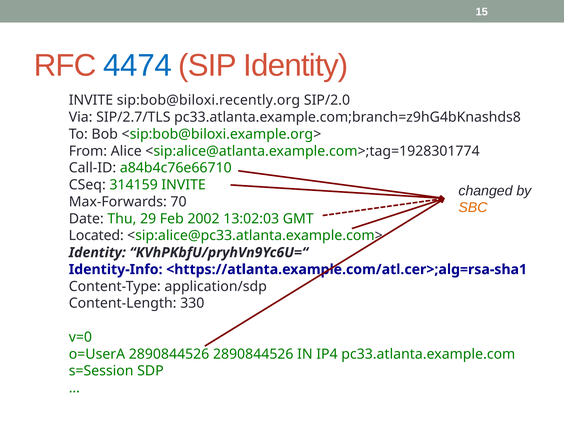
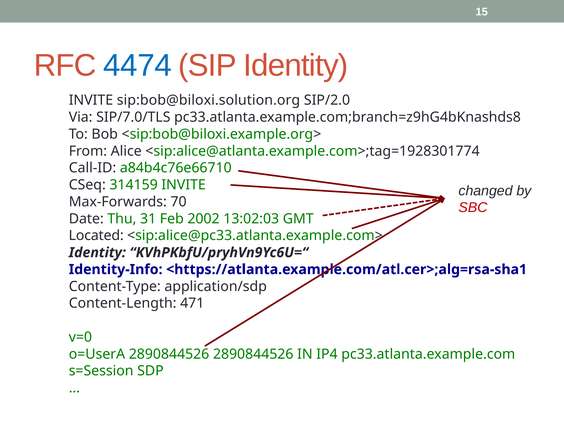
sip:bob@biloxi.recently.org: sip:bob@biloxi.recently.org -> sip:bob@biloxi.solution.org (208, 100)
SIP/2.7/TLS: SIP/2.7/TLS -> SIP/7.0/TLS (133, 117)
SBC colour: orange -> red (473, 208)
29: 29 -> 31 (148, 219)
330: 330 -> 471 (192, 303)
